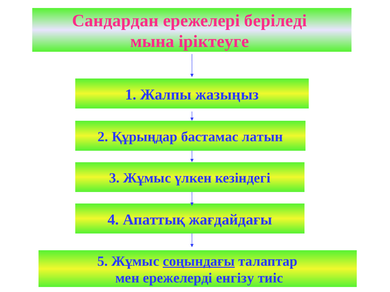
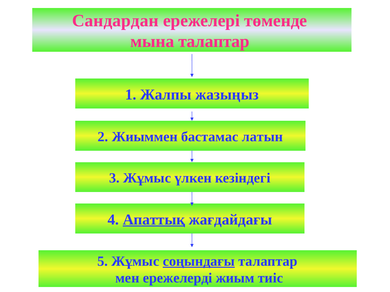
беріледі: беріледі -> төменде (276, 21)
мына іріктеуге: іріктеуге -> талаптар (214, 42)
Құрыңдар: Құрыңдар -> Жиыммен (145, 137)
Апаттық underline: none -> present (154, 220)
енгізу: енгізу -> жиым (235, 279)
